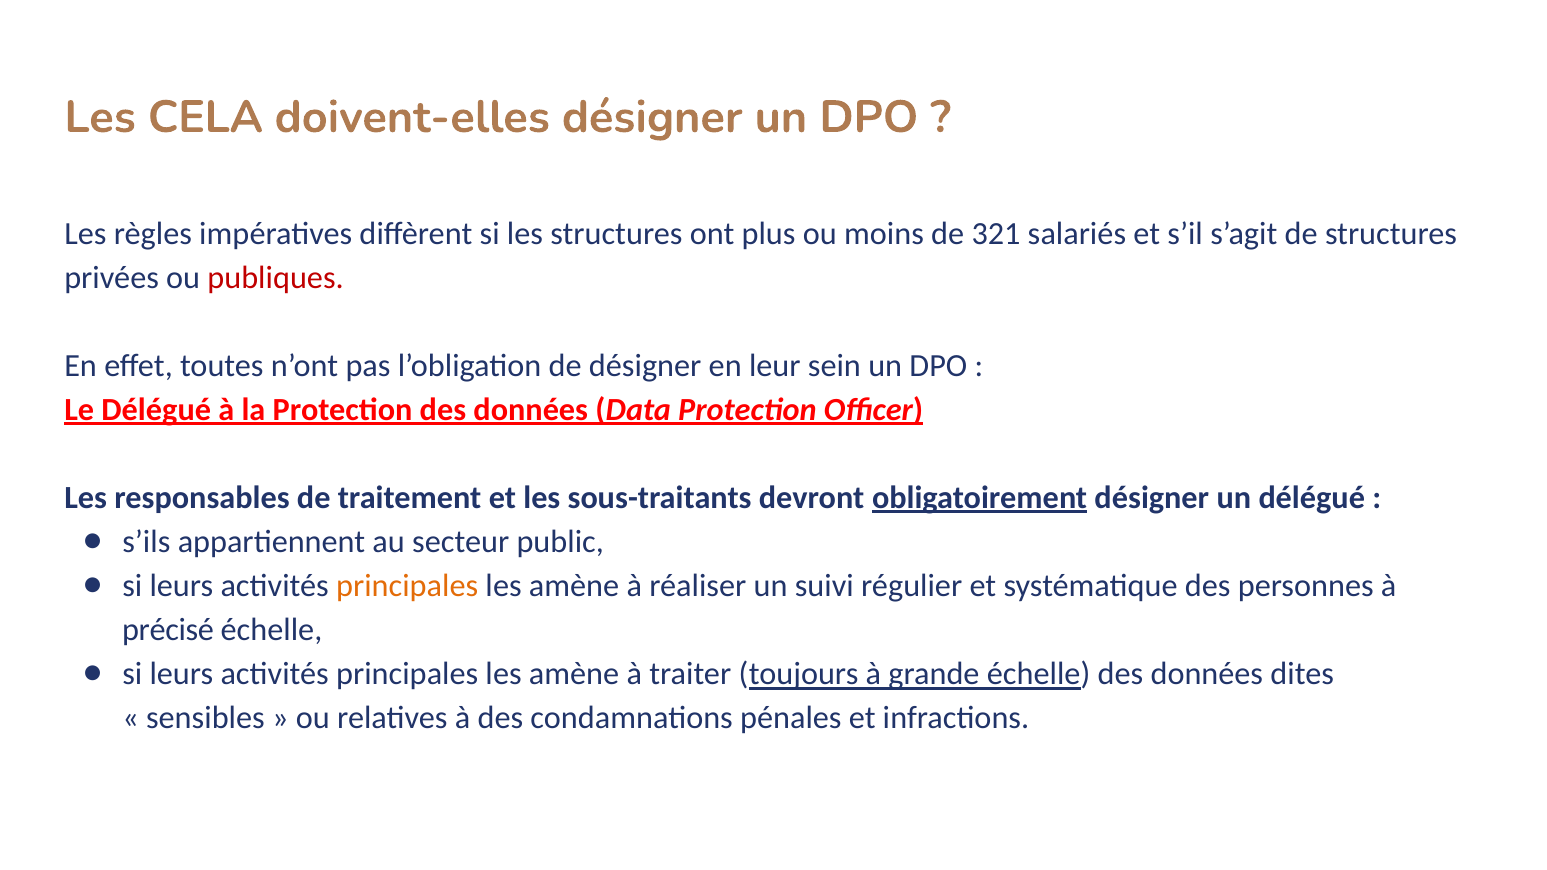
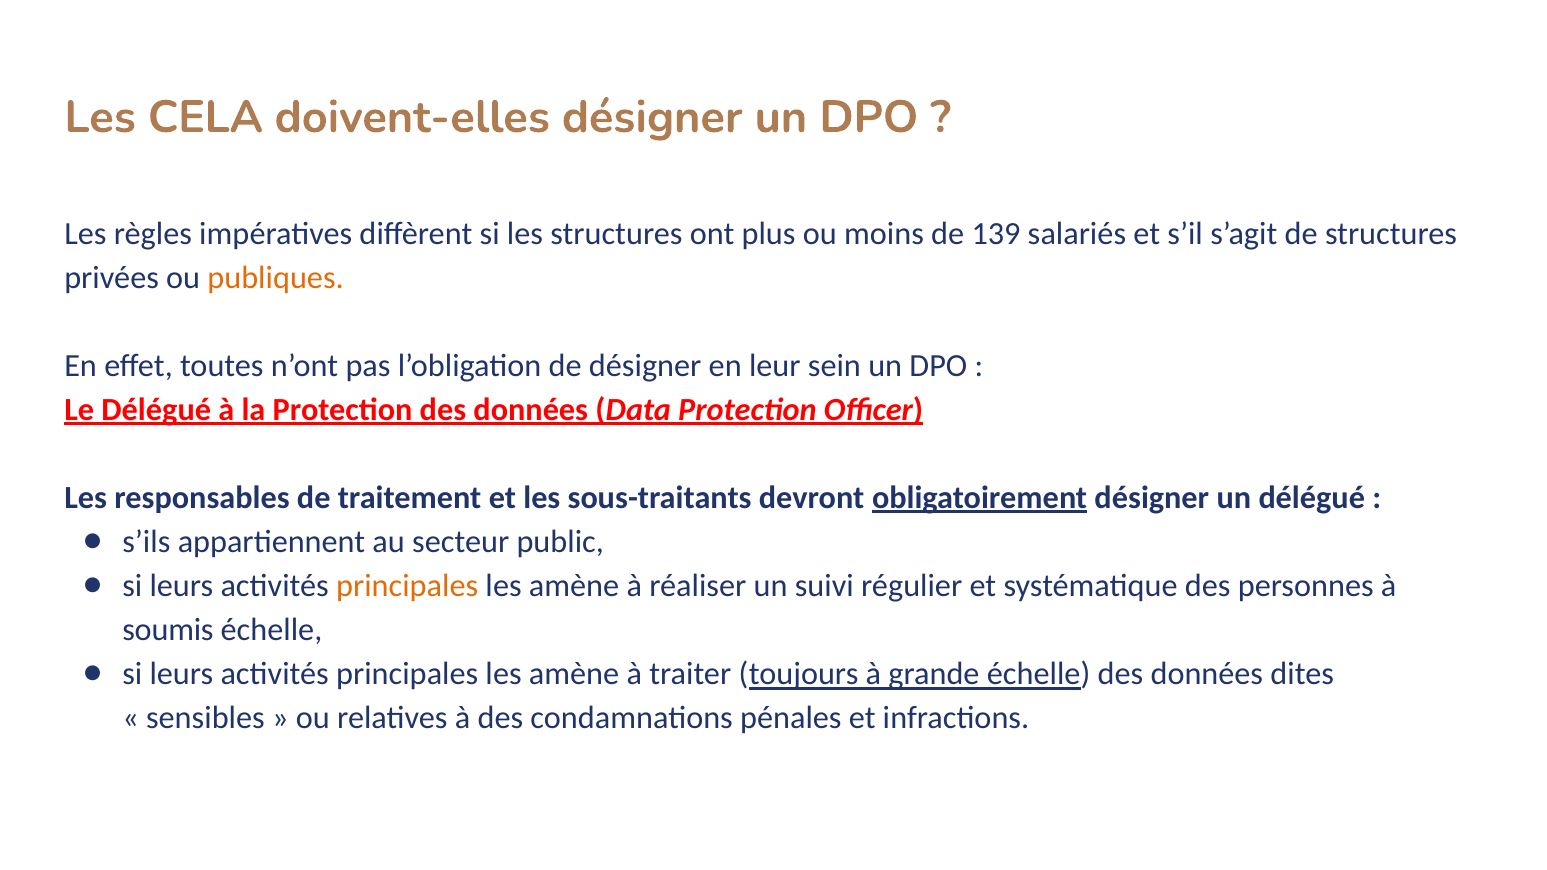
321: 321 -> 139 (996, 234)
publiques colour: red -> orange (276, 278)
précisé: précisé -> soumis (168, 630)
